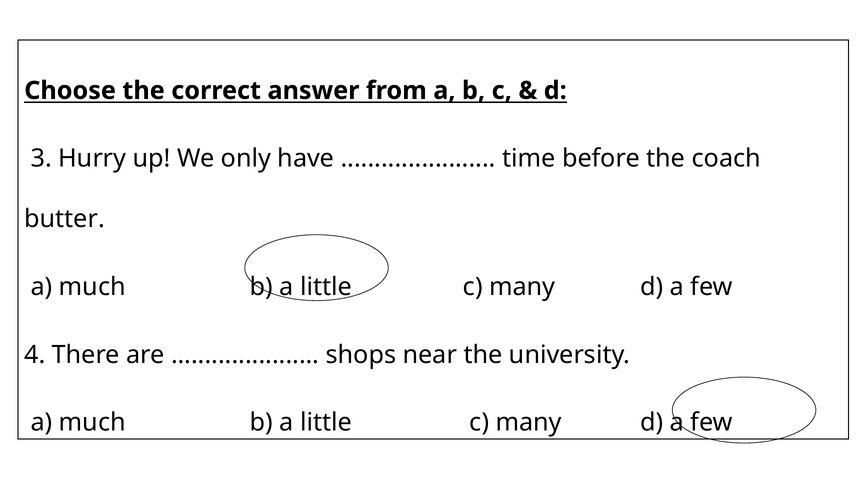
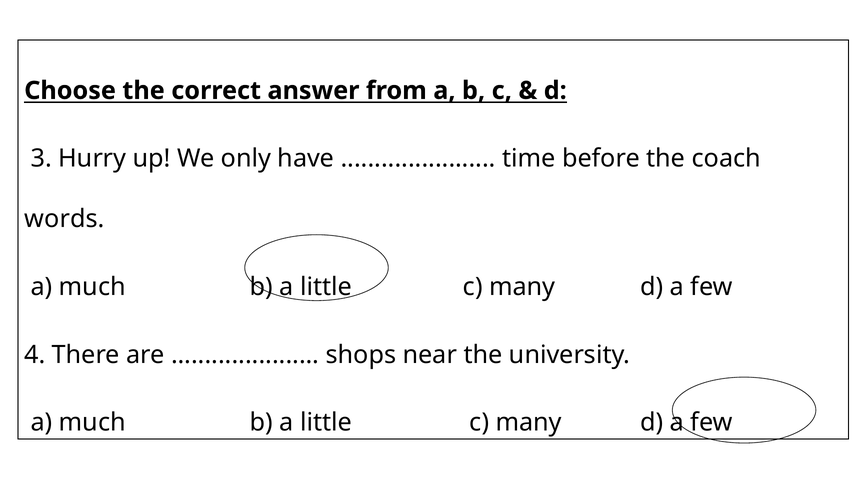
butter: butter -> words (64, 219)
